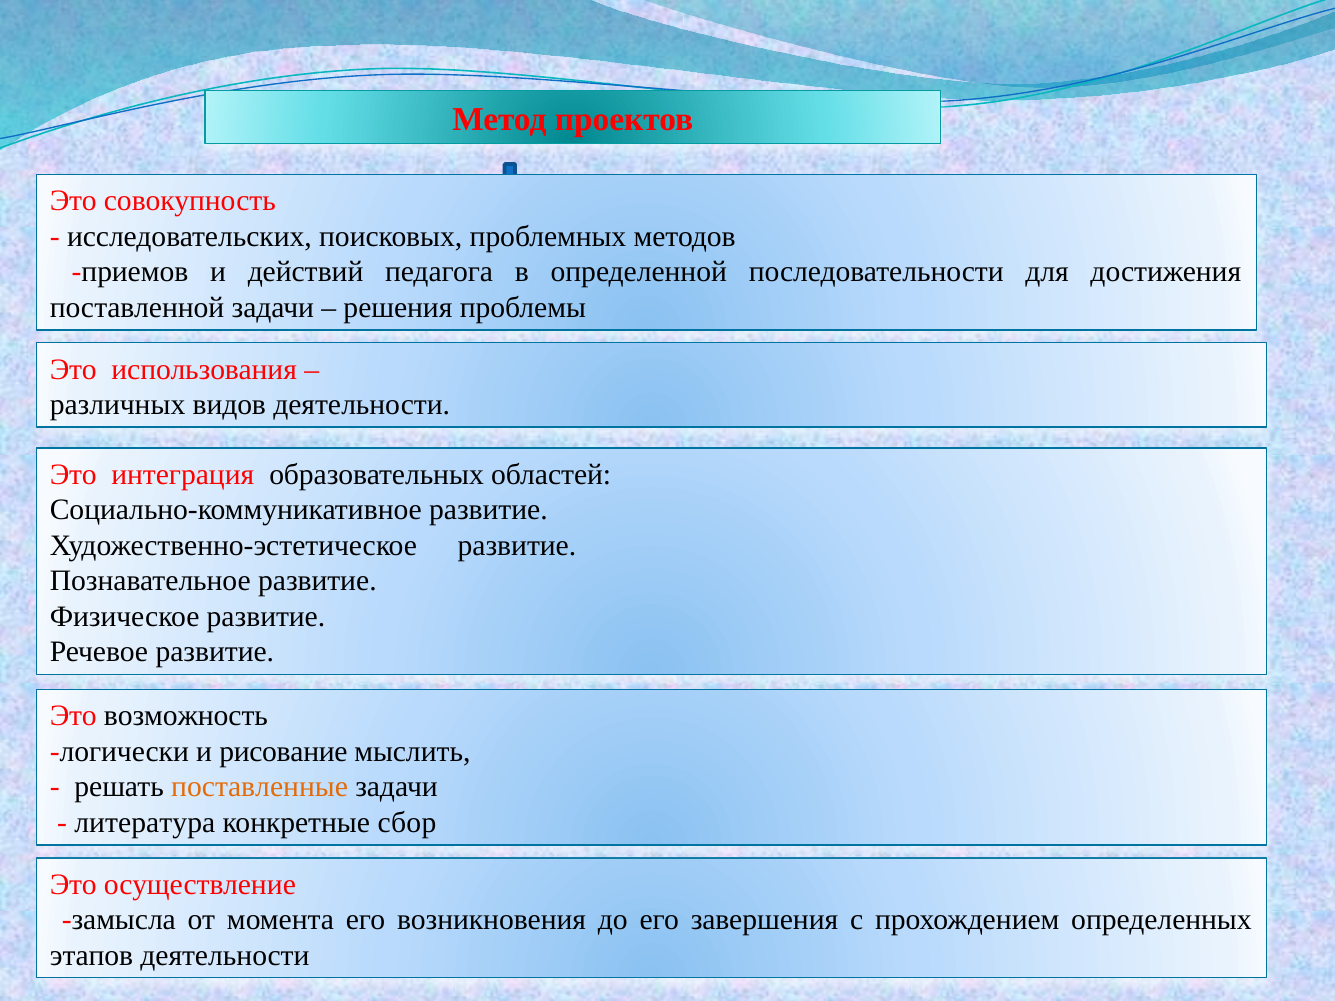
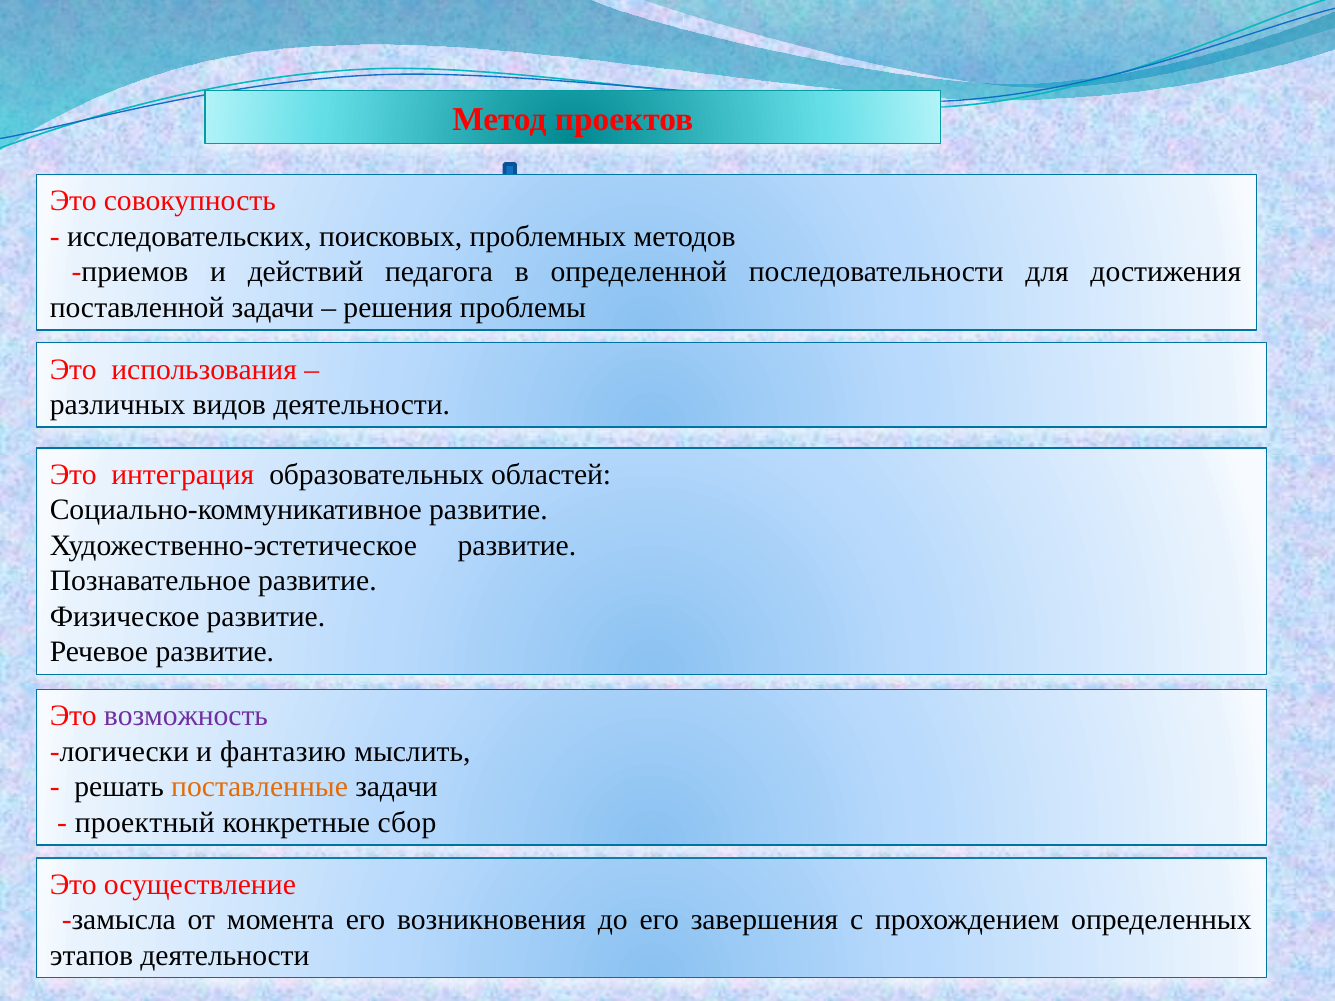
возможность colour: black -> purple (186, 716)
рисование: рисование -> фантазию (283, 752)
литература: литература -> проектный (145, 823)
